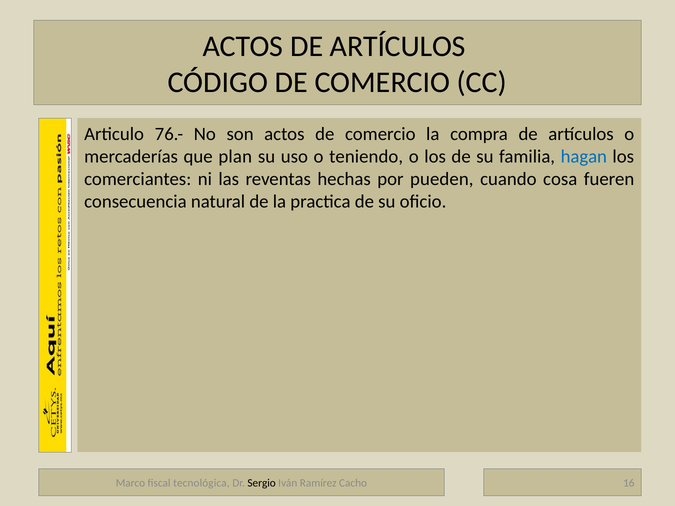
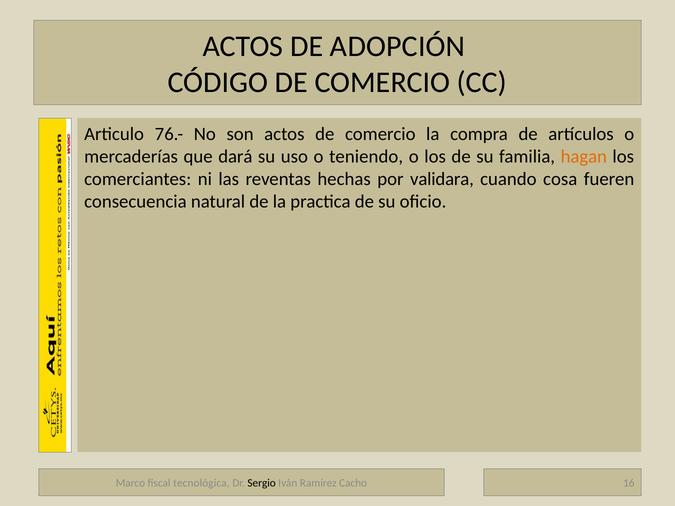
ACTOS DE ARTÍCULOS: ARTÍCULOS -> ADOPCIÓN (398, 47)
plan: plan -> dará (235, 157)
hagan colour: blue -> orange (584, 157)
pueden: pueden -> validara (442, 179)
